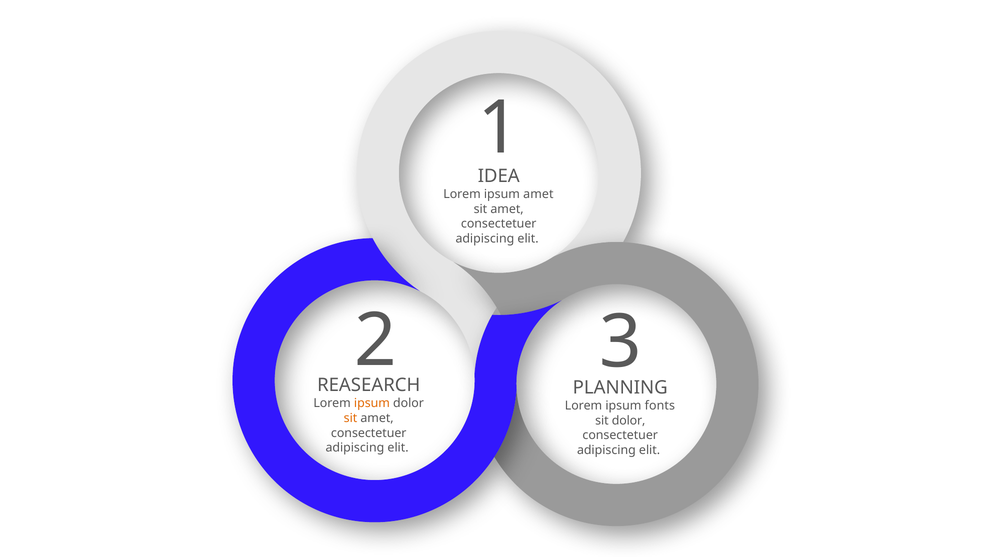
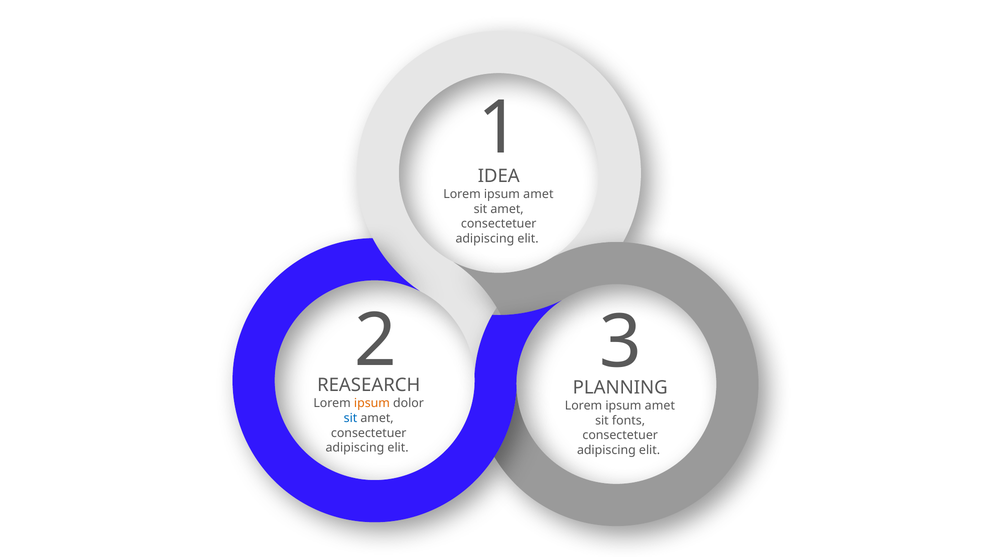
fonts: fonts -> amet (660, 406)
sit colour: orange -> blue (350, 419)
sit dolor: dolor -> fonts (629, 421)
